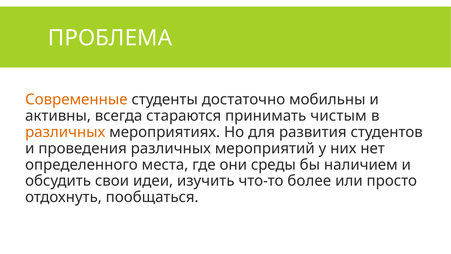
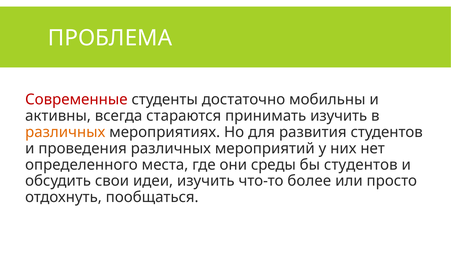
Современные colour: orange -> red (76, 100)
принимать чистым: чистым -> изучить (339, 116)
бы наличием: наличием -> студентов (361, 165)
